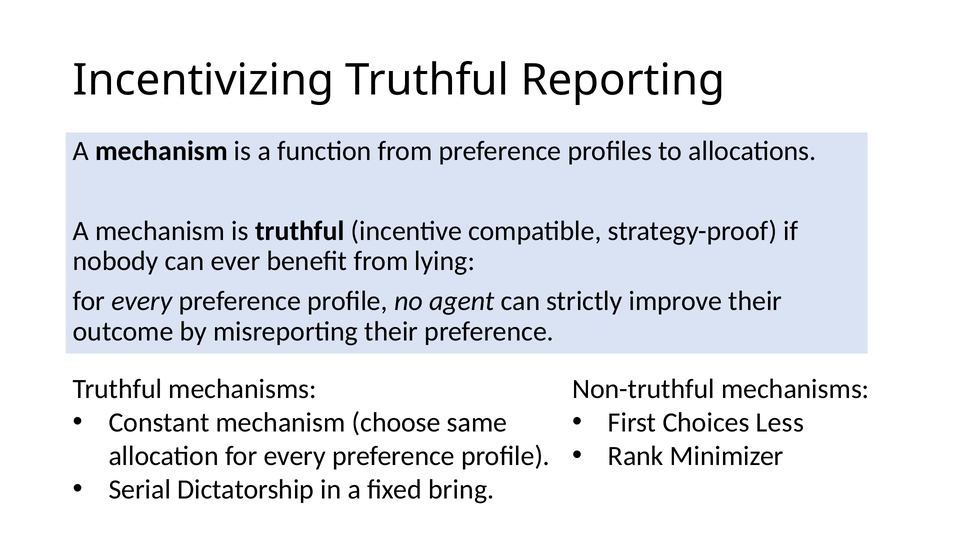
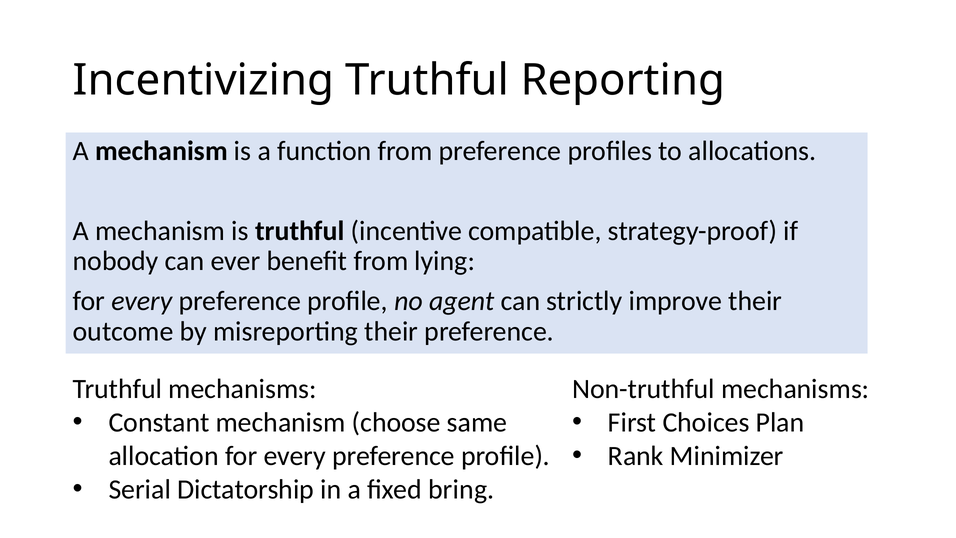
Less: Less -> Plan (780, 422)
